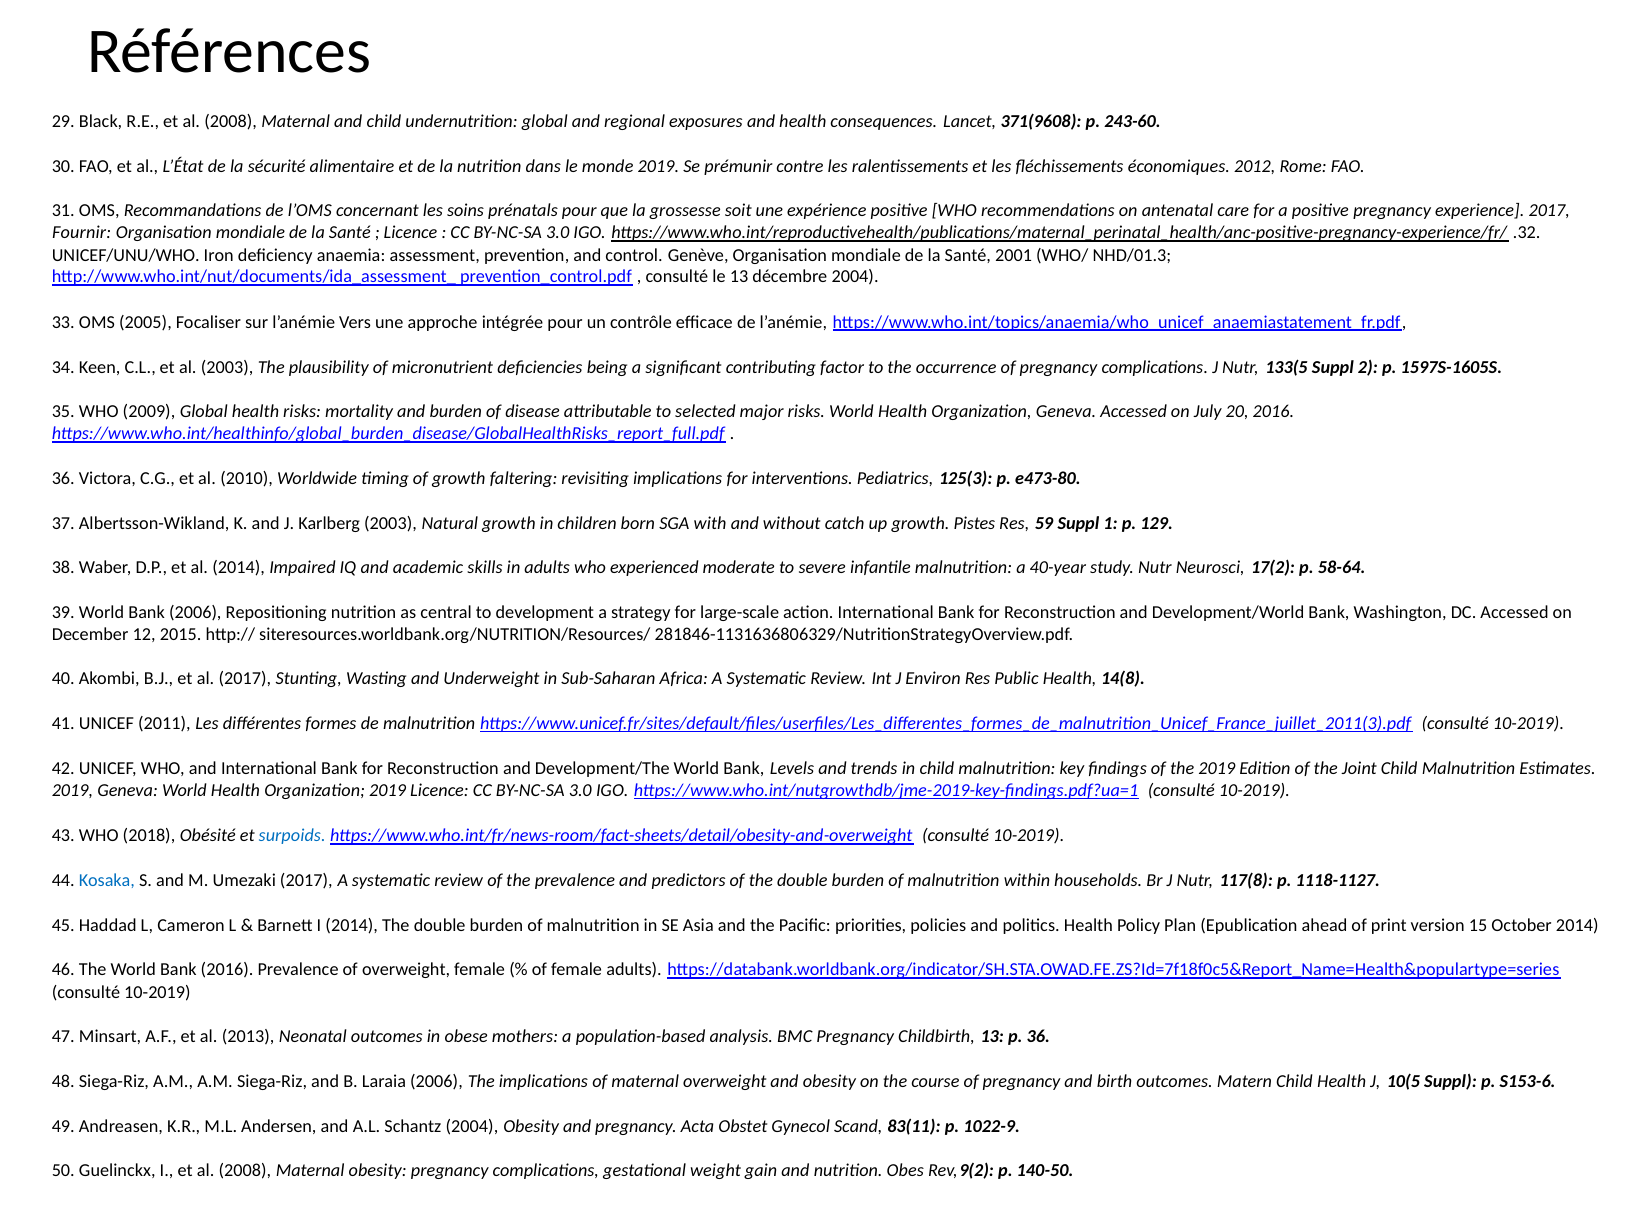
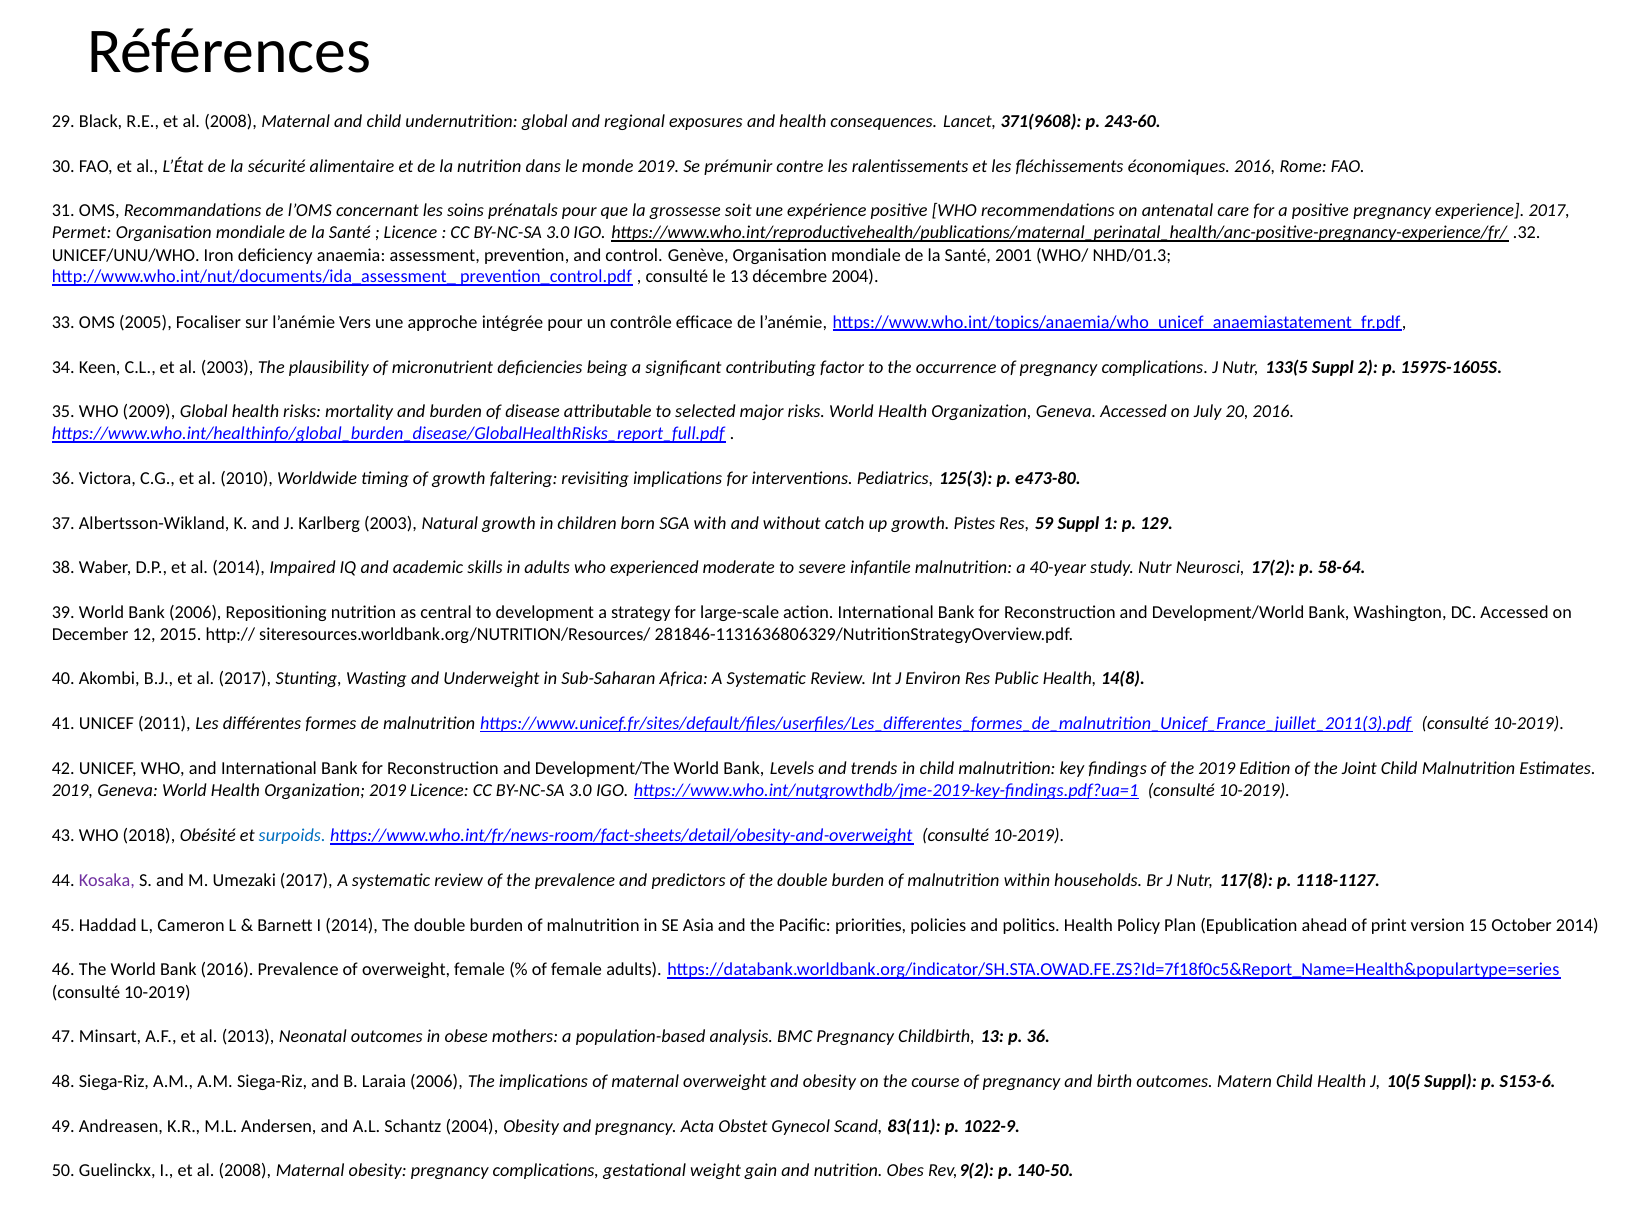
économiques 2012: 2012 -> 2016 (1255, 166)
Fournir: Fournir -> Permet (82, 233)
Kosaka colour: blue -> purple (107, 881)
